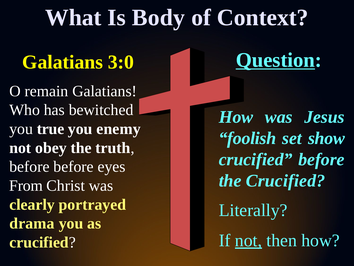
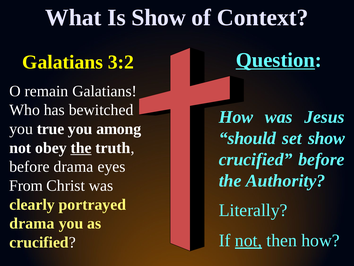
Is Body: Body -> Show (159, 18)
3:0: 3:0 -> 3:2 (121, 62)
enemy: enemy -> among (119, 129)
foolish: foolish -> should (247, 138)
the underline: none -> present (81, 148)
before before: before -> drama (73, 166)
the Crucified: Crucified -> Authority (286, 181)
